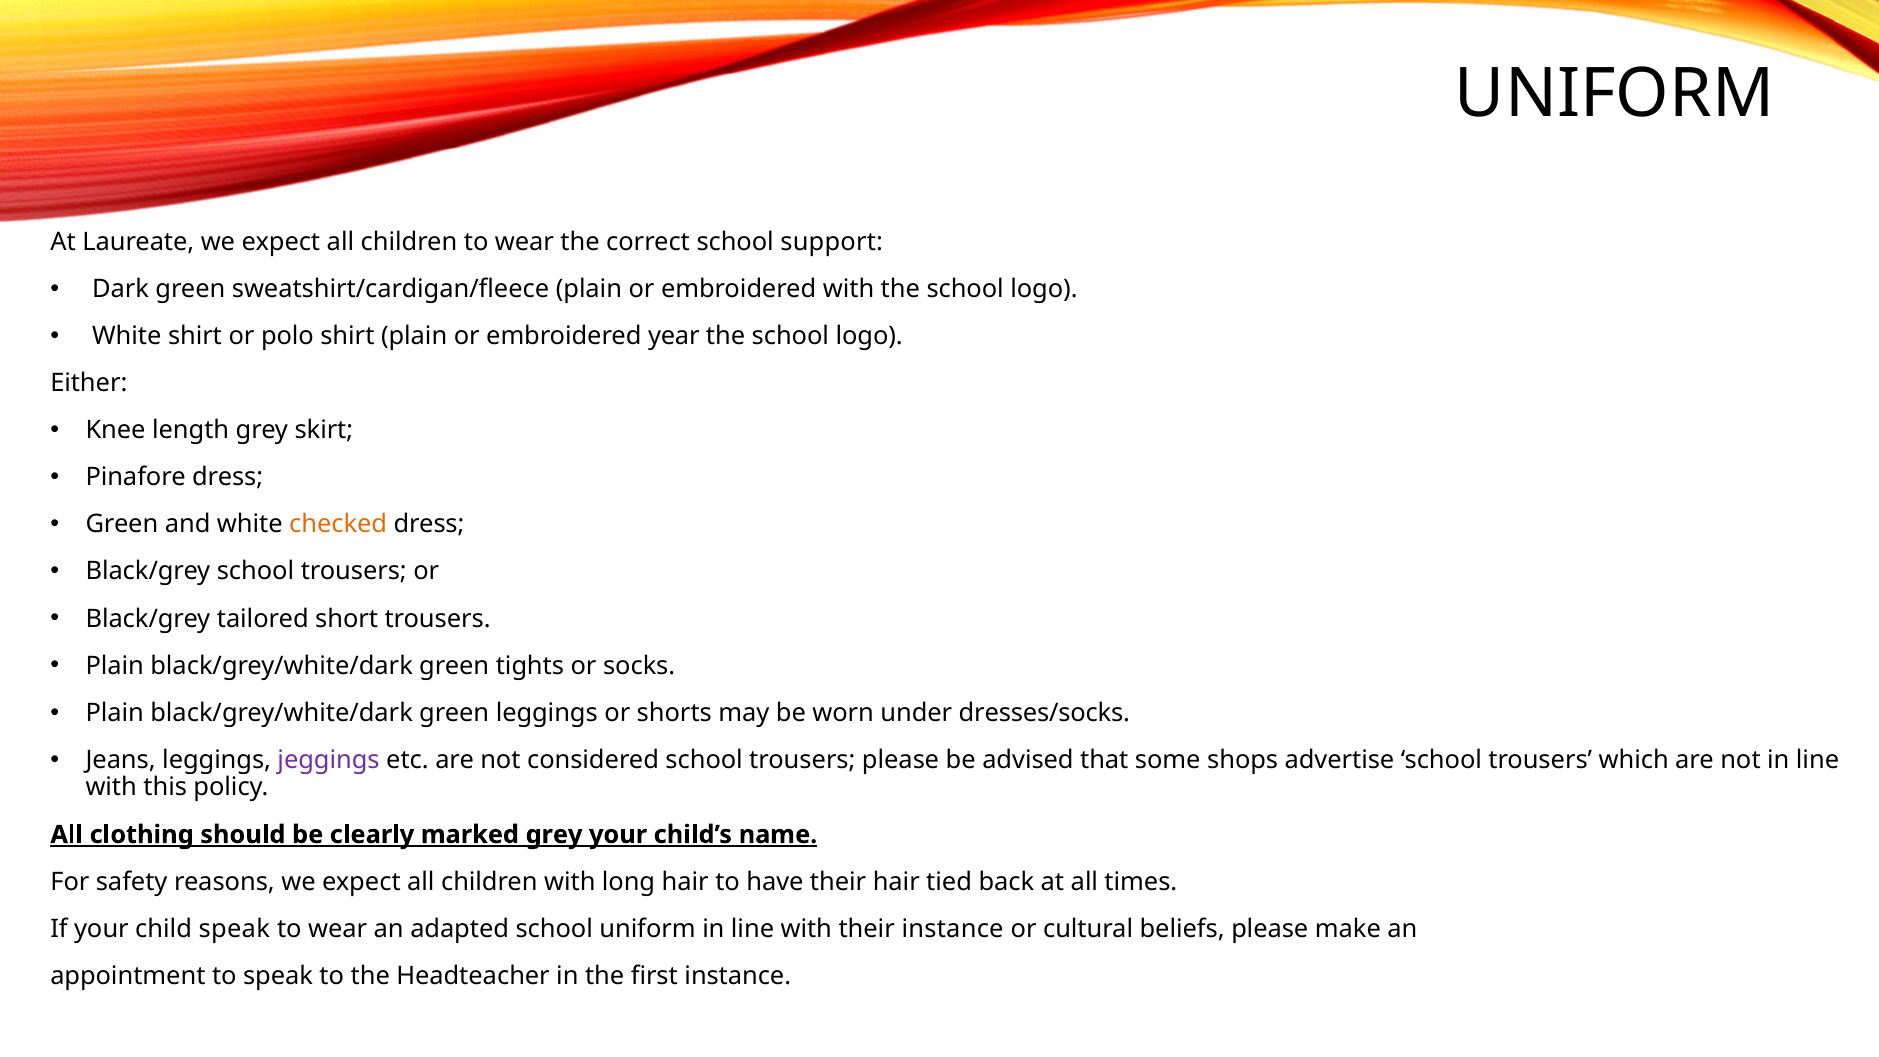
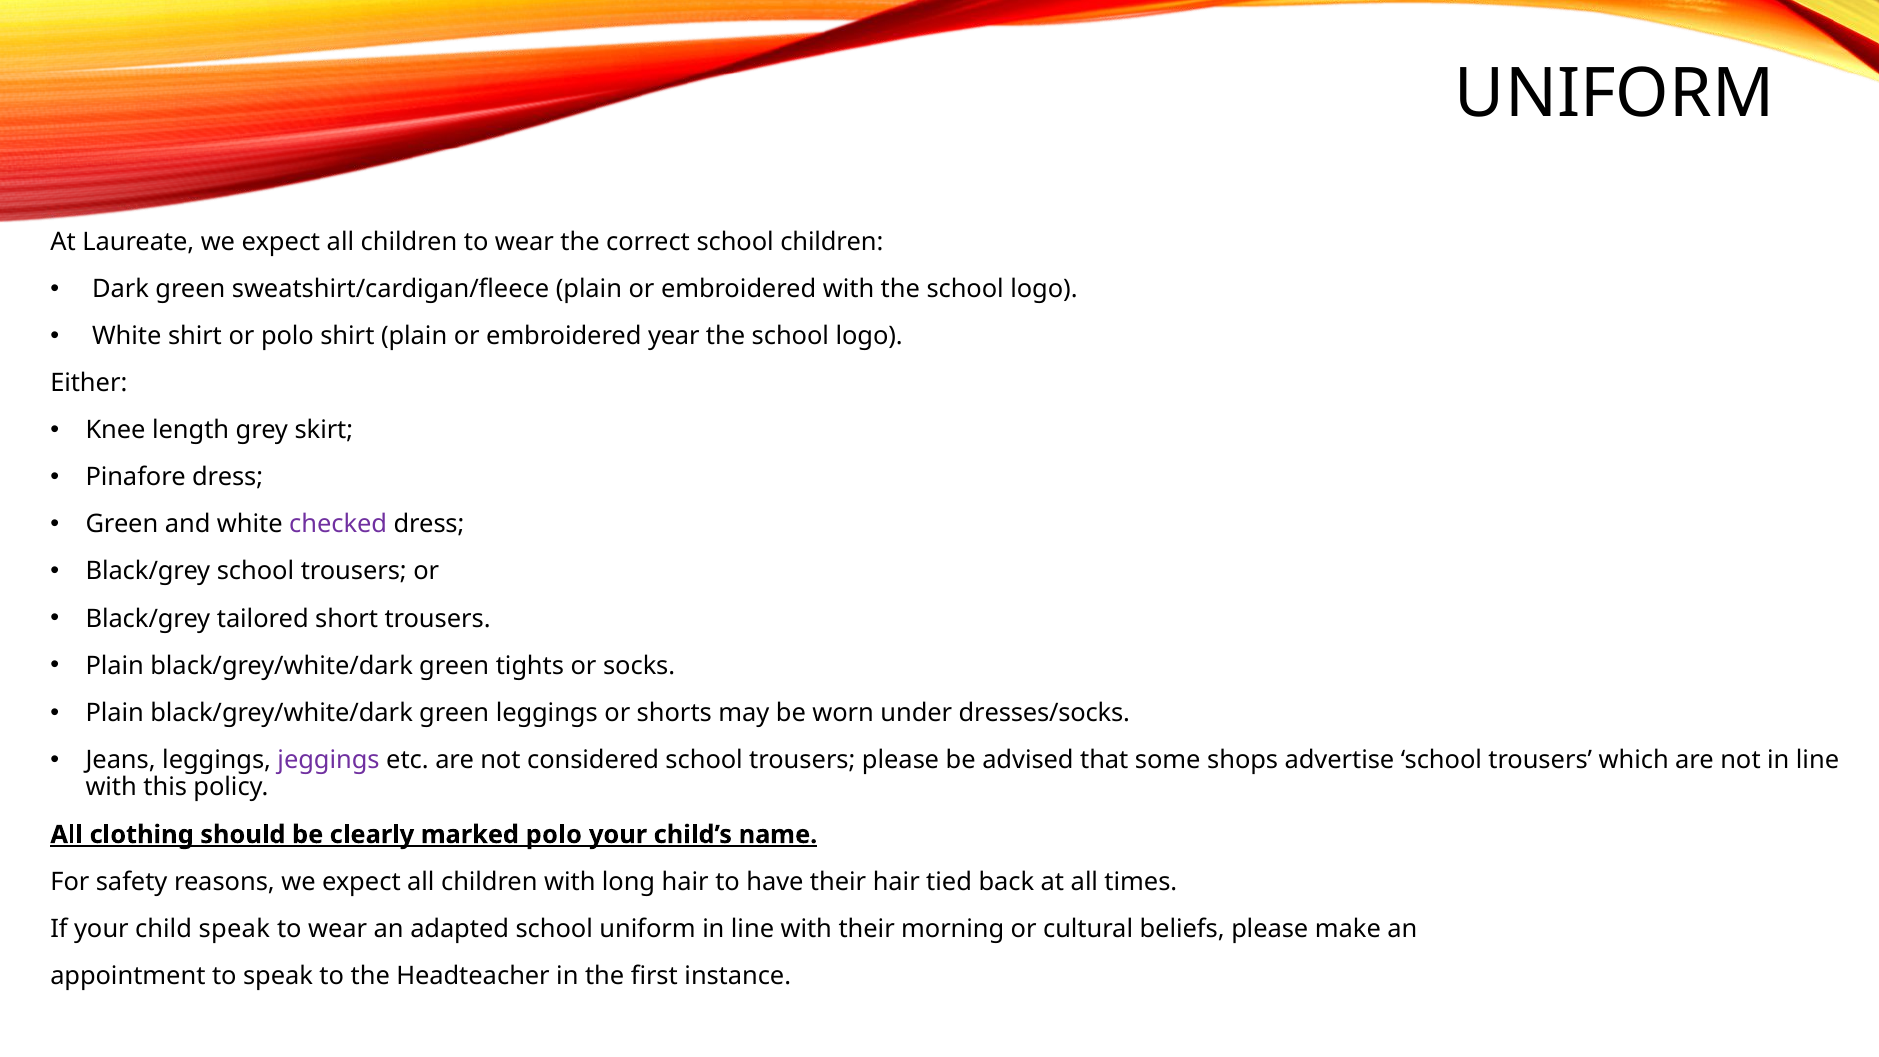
school support: support -> children (832, 242)
checked colour: orange -> purple (338, 524)
marked grey: grey -> polo (554, 835)
their instance: instance -> morning (953, 929)
